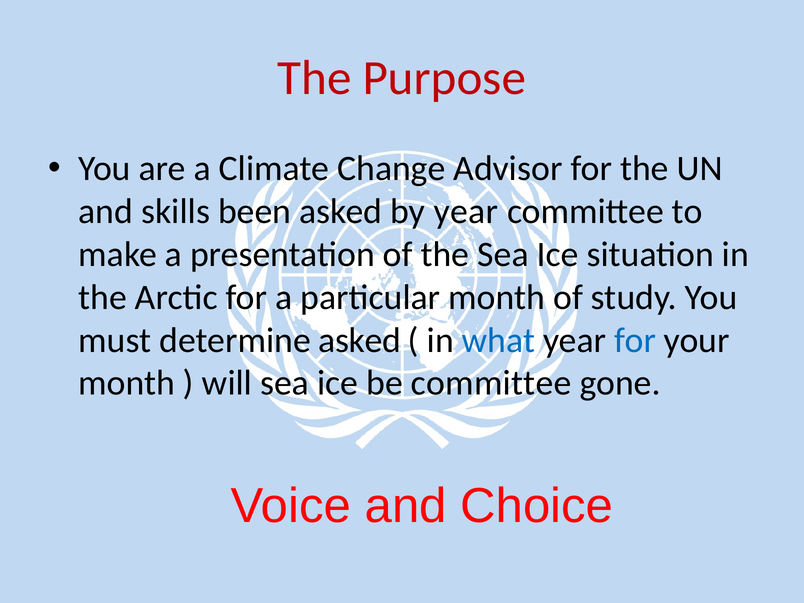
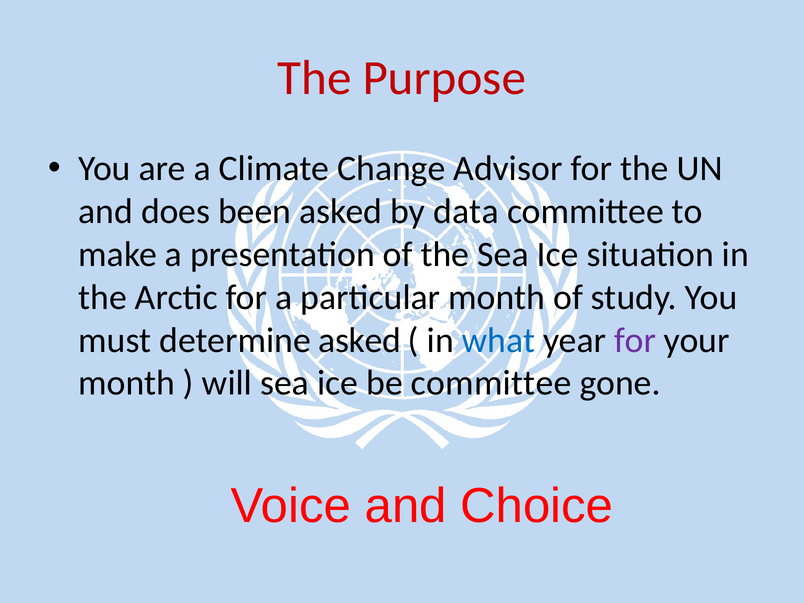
skills: skills -> does (176, 212)
by year: year -> data (466, 212)
for colour: blue -> purple (635, 340)
